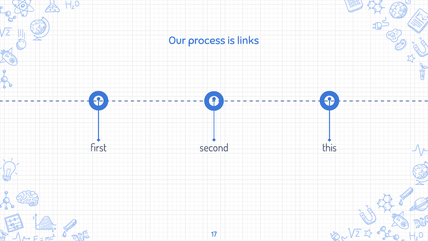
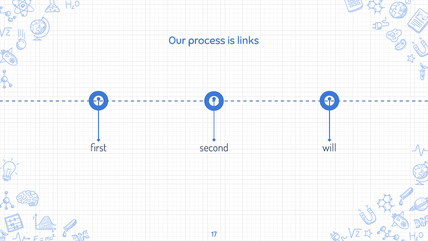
this: this -> will (329, 148)
